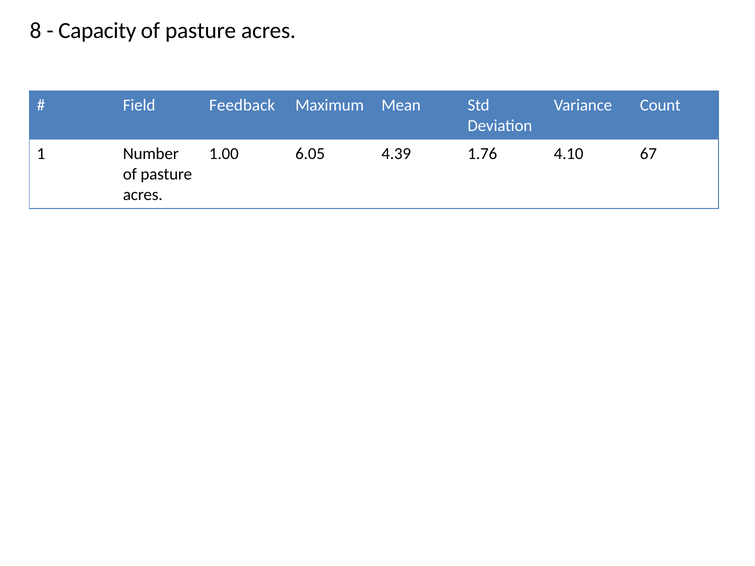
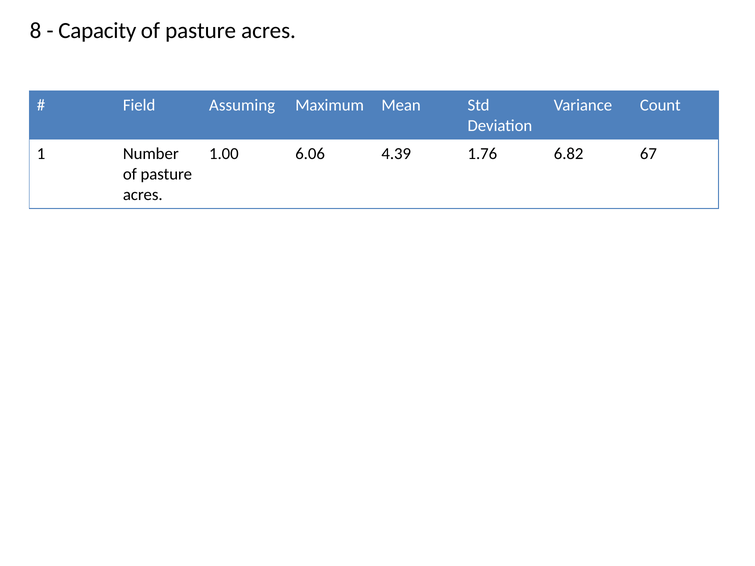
Feedback: Feedback -> Assuming (242, 105)
6.05: 6.05 -> 6.06 (310, 154)
4.10: 4.10 -> 6.82 (569, 154)
